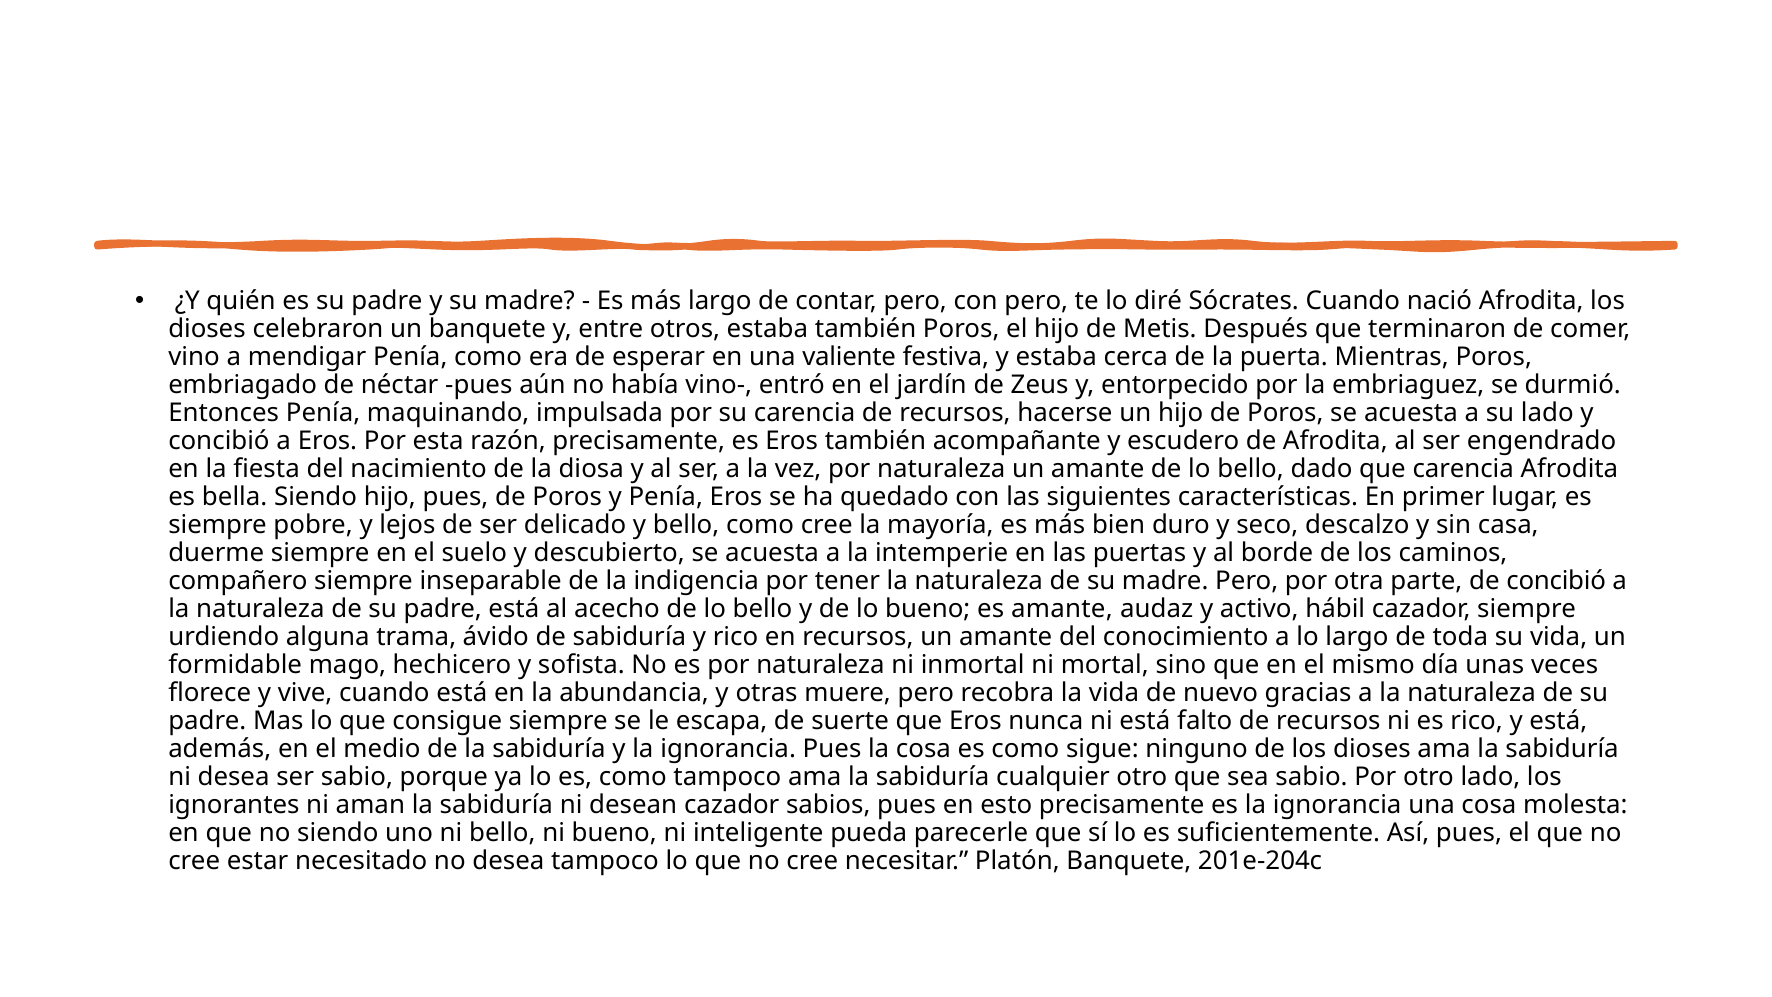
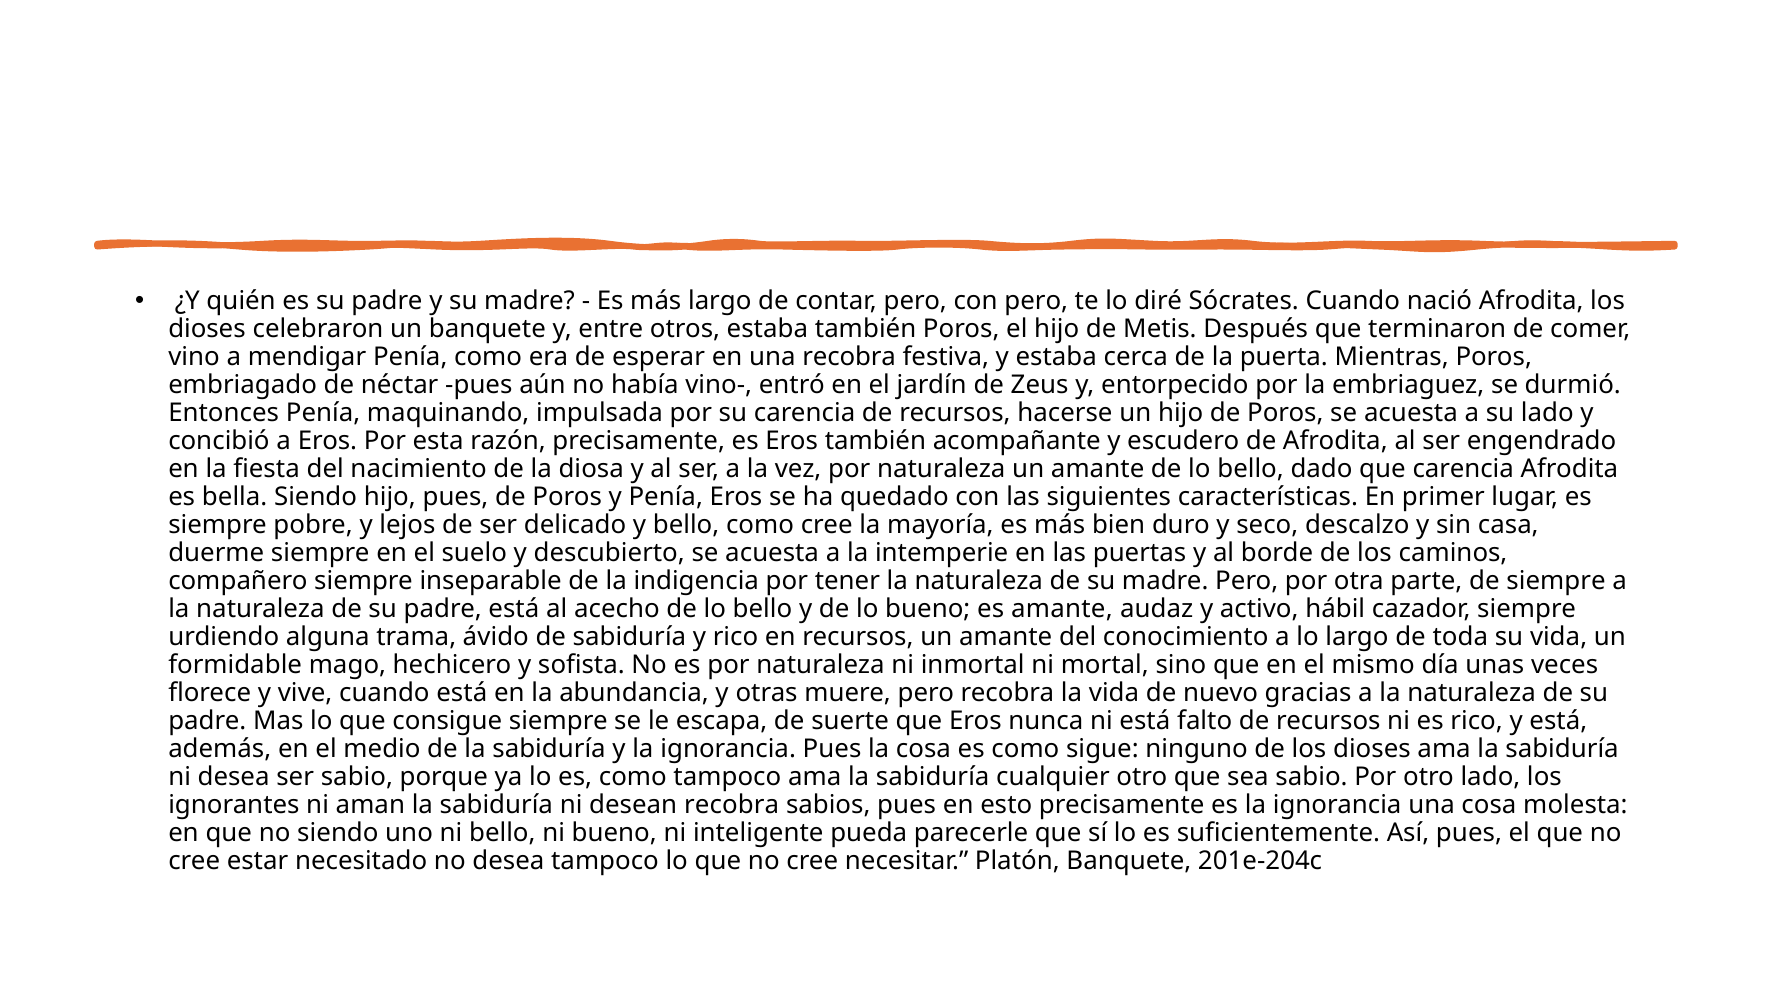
una valiente: valiente -> recobra (849, 357)
de concibió: concibió -> siempre (1556, 581)
desean cazador: cazador -> recobra (732, 805)
